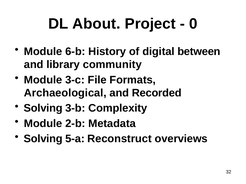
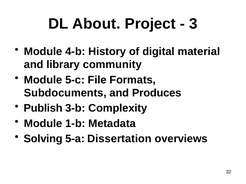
0: 0 -> 3 (193, 24)
6-b: 6-b -> 4-b (75, 52)
between: between -> material (199, 52)
3-c: 3-c -> 5-c (75, 80)
Archaeological: Archaeological -> Subdocuments (65, 93)
Recorded: Recorded -> Produces (157, 93)
Solving: Solving -> Publish (43, 108)
2-b: 2-b -> 1-b (75, 124)
Reconstruct: Reconstruct -> Dissertation (119, 139)
